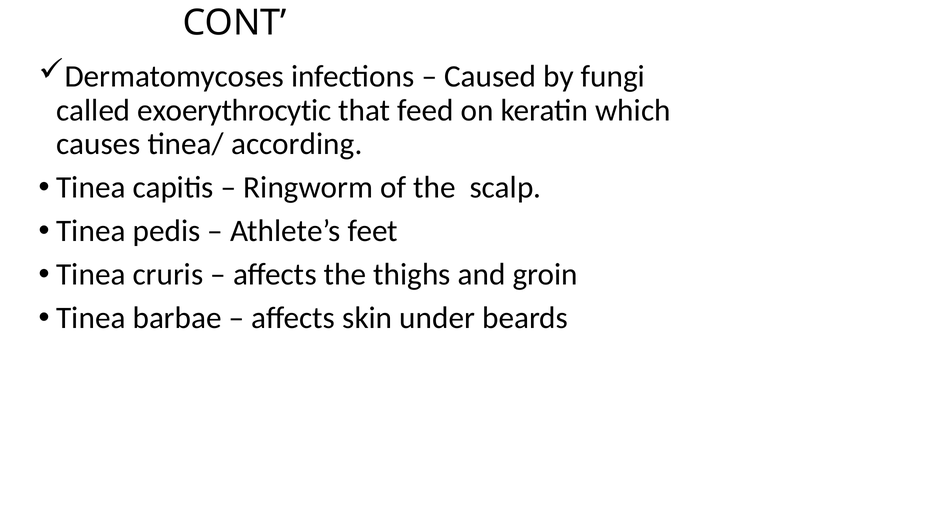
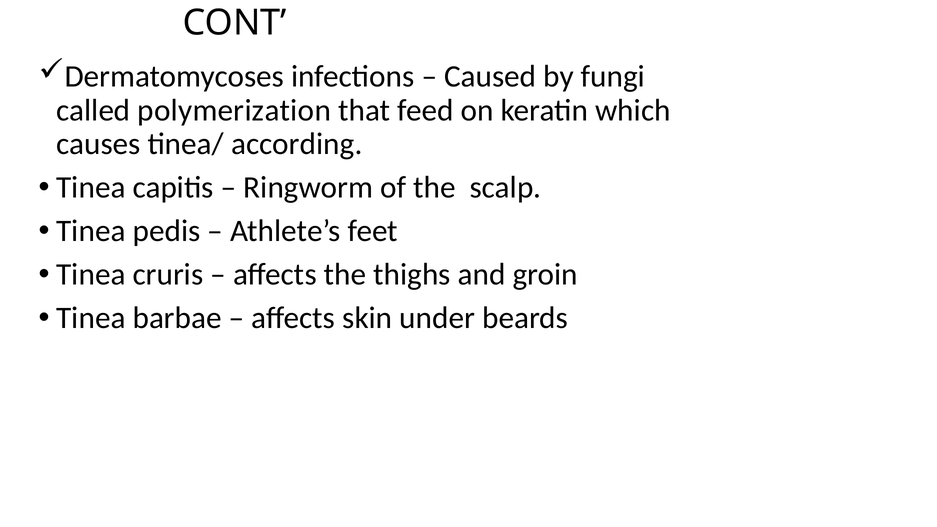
exoerythrocytic: exoerythrocytic -> polymerization (234, 110)
